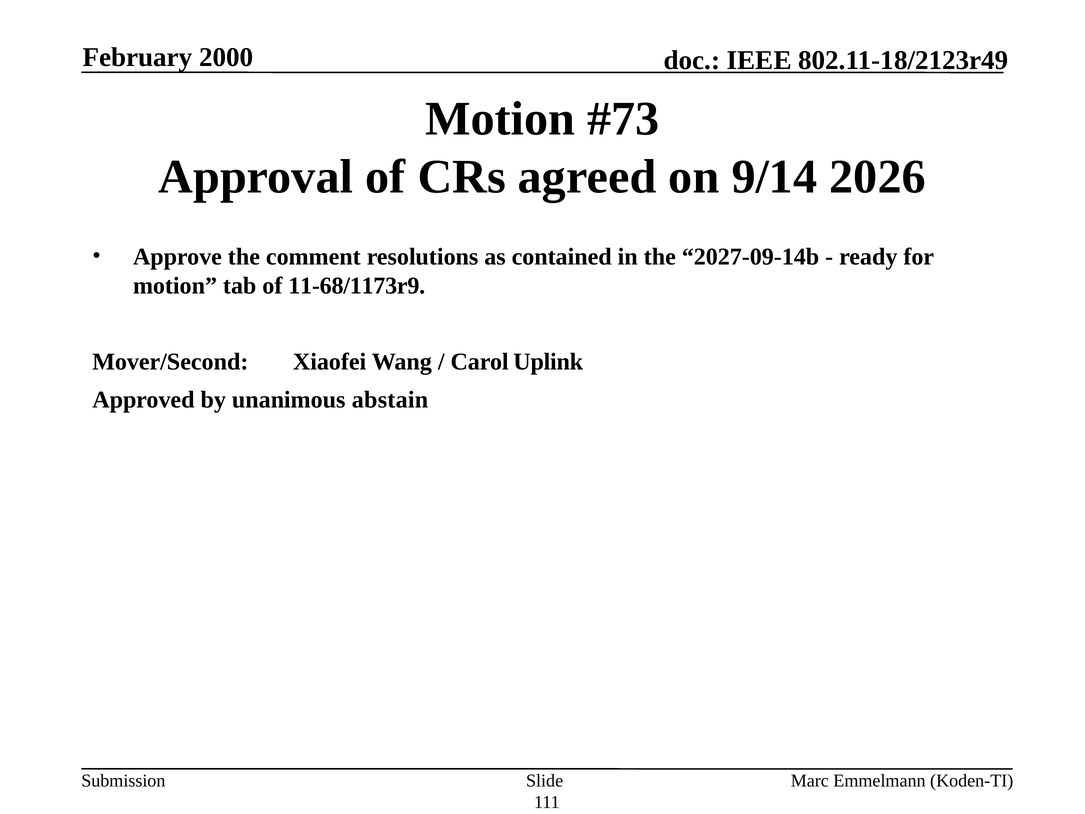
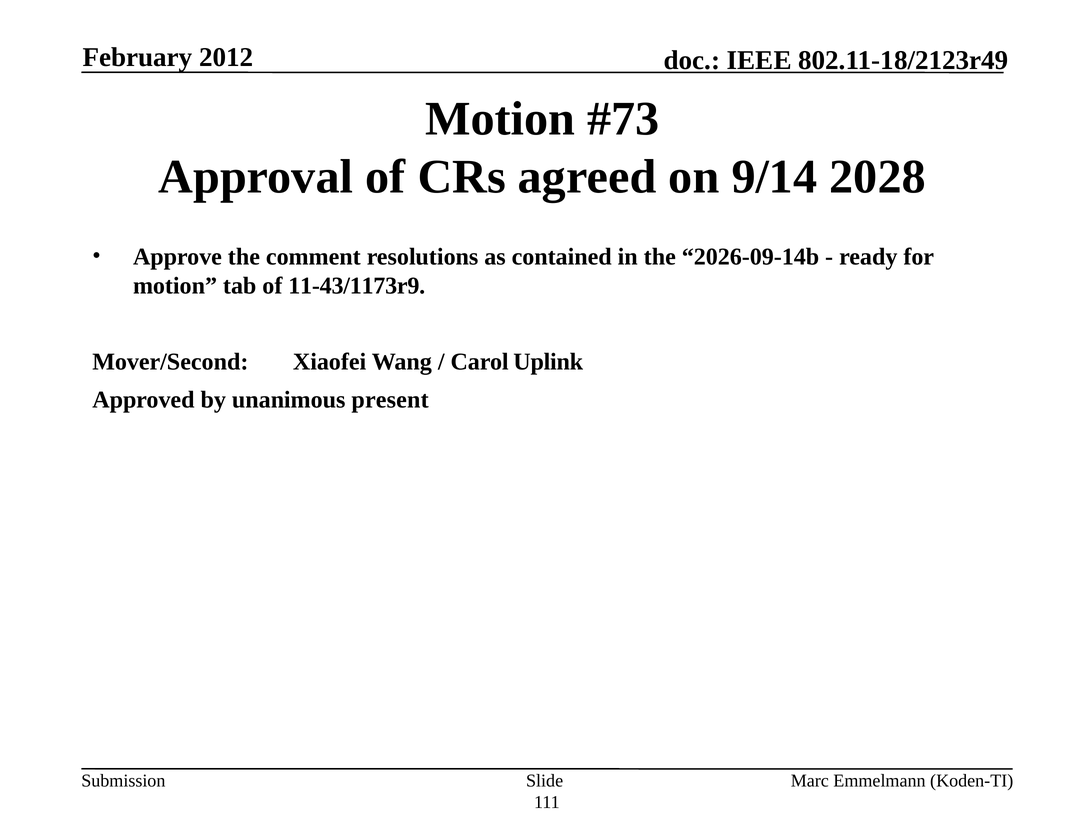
2000: 2000 -> 2012 (226, 58)
2026: 2026 -> 2028 (878, 177)
2027-09-14b: 2027-09-14b -> 2026-09-14b (751, 257)
11-68/1173r9: 11-68/1173r9 -> 11-43/1173r9 (357, 286)
abstain: abstain -> present (390, 400)
